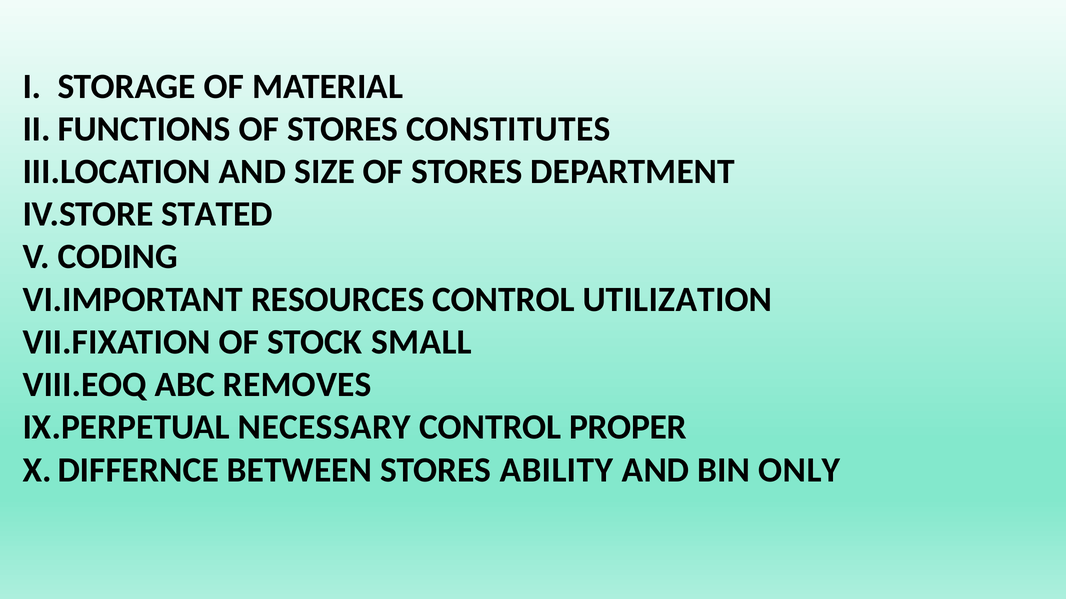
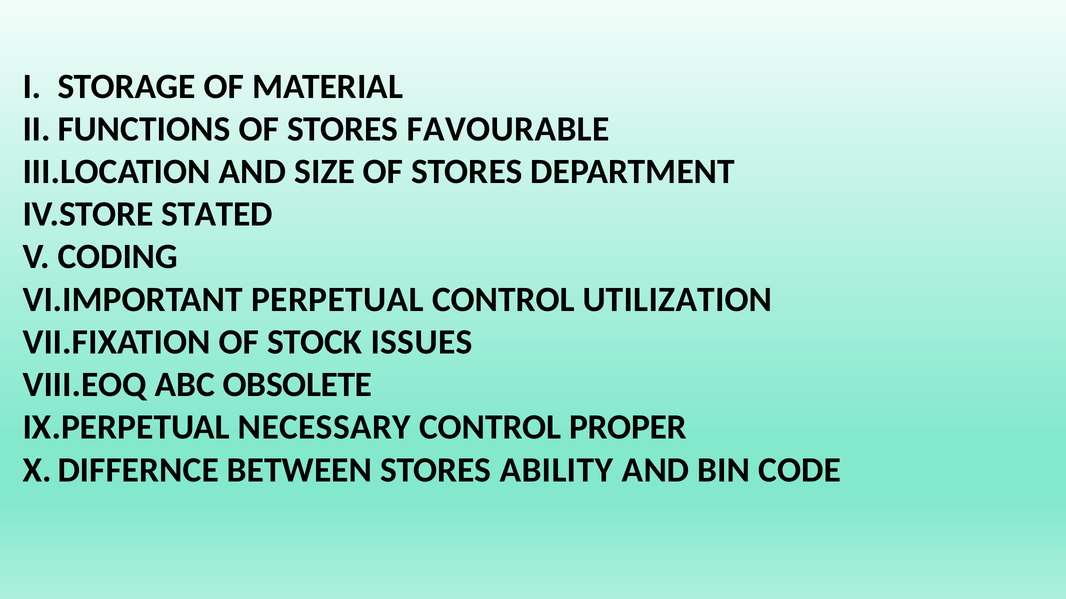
CONSTITUTES: CONSTITUTES -> FAVOURABLE (508, 129)
RESOURCES: RESOURCES -> PERPETUAL (337, 300)
SMALL: SMALL -> ISSUES (422, 342)
REMOVES: REMOVES -> OBSOLETE (298, 385)
ONLY: ONLY -> CODE (800, 470)
